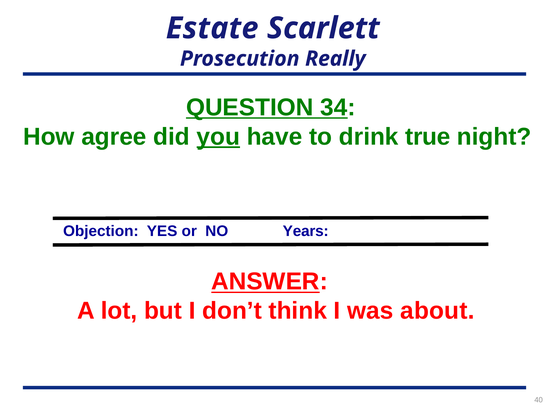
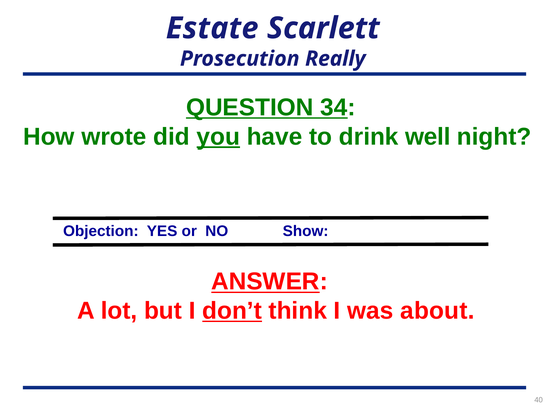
agree: agree -> wrote (114, 137)
true: true -> well (428, 137)
Years: Years -> Show (306, 231)
don’t underline: none -> present (232, 311)
